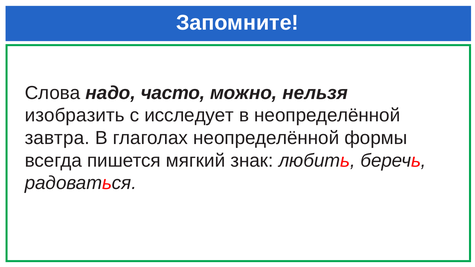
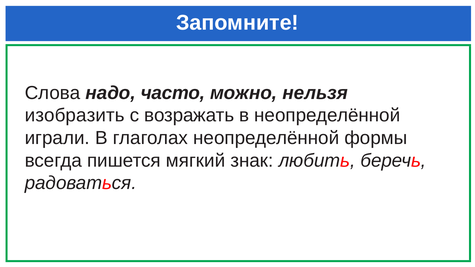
исследует: исследует -> возражать (189, 116)
завтра: завтра -> играли (57, 138)
